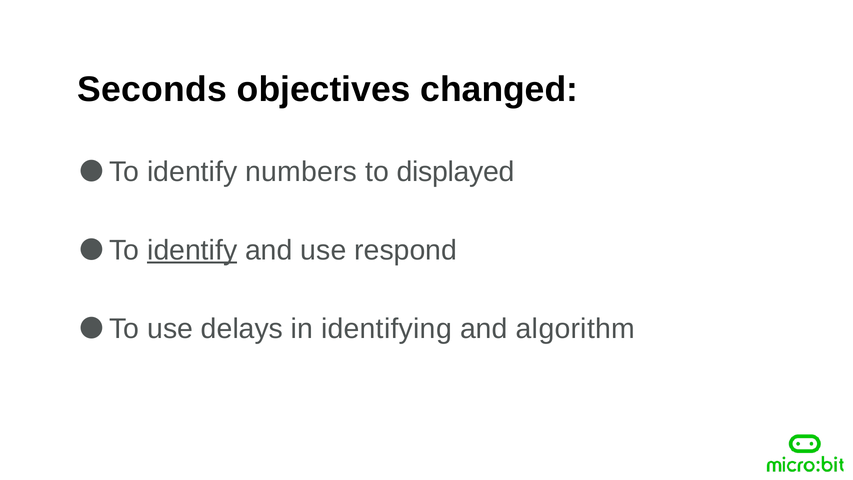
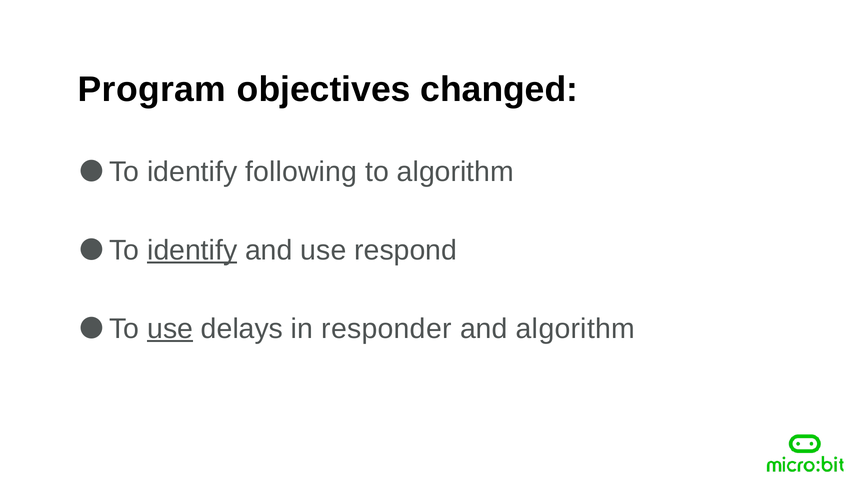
Seconds: Seconds -> Program (152, 89)
numbers: numbers -> following (301, 172)
to displayed: displayed -> algorithm (455, 172)
use underline: none -> present (170, 329)
identifying: identifying -> responder (386, 329)
